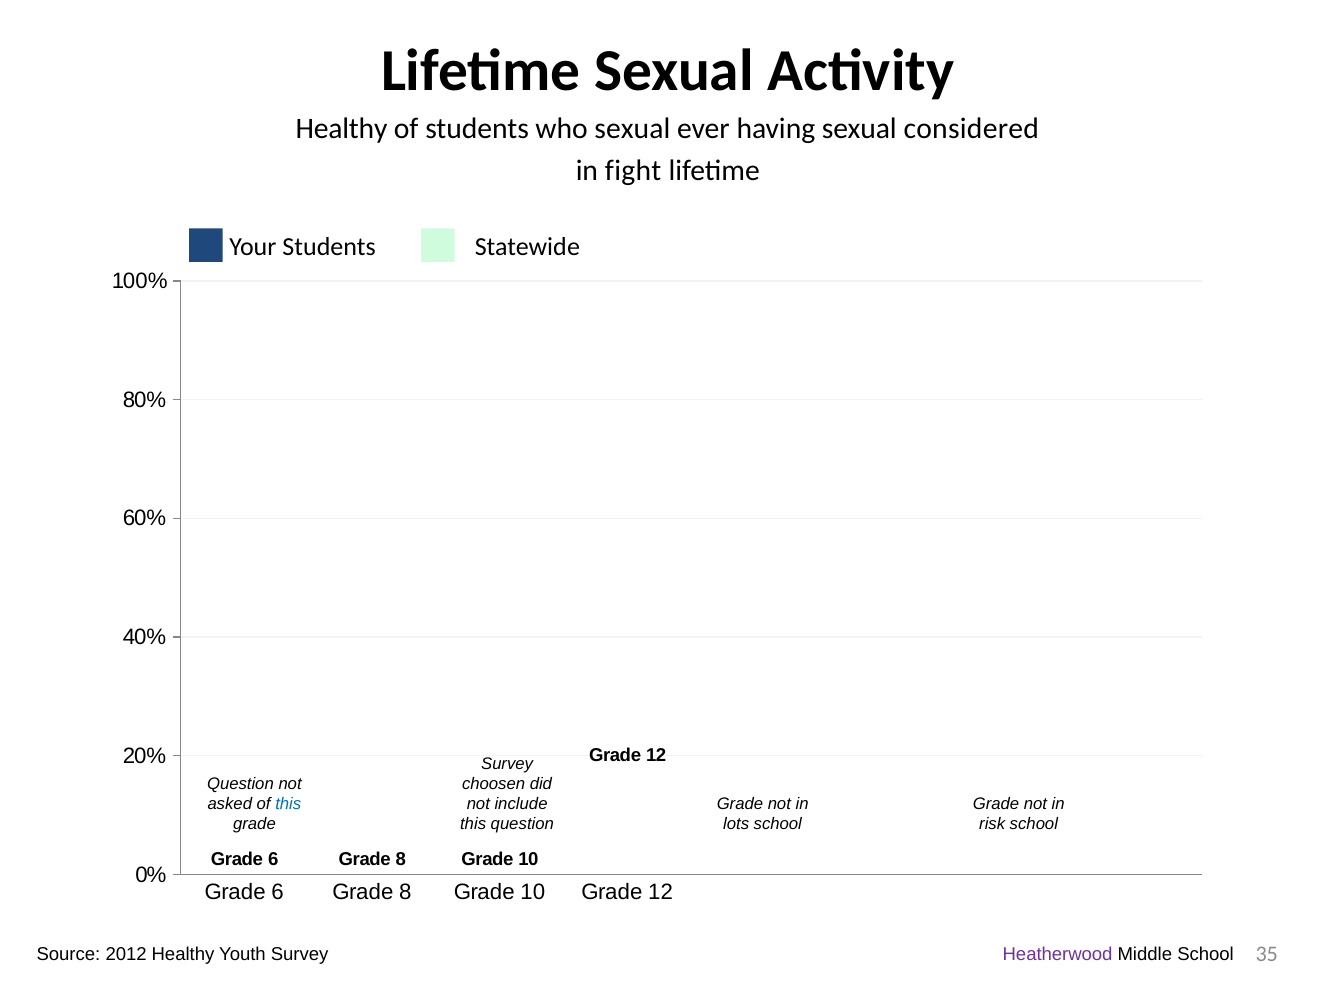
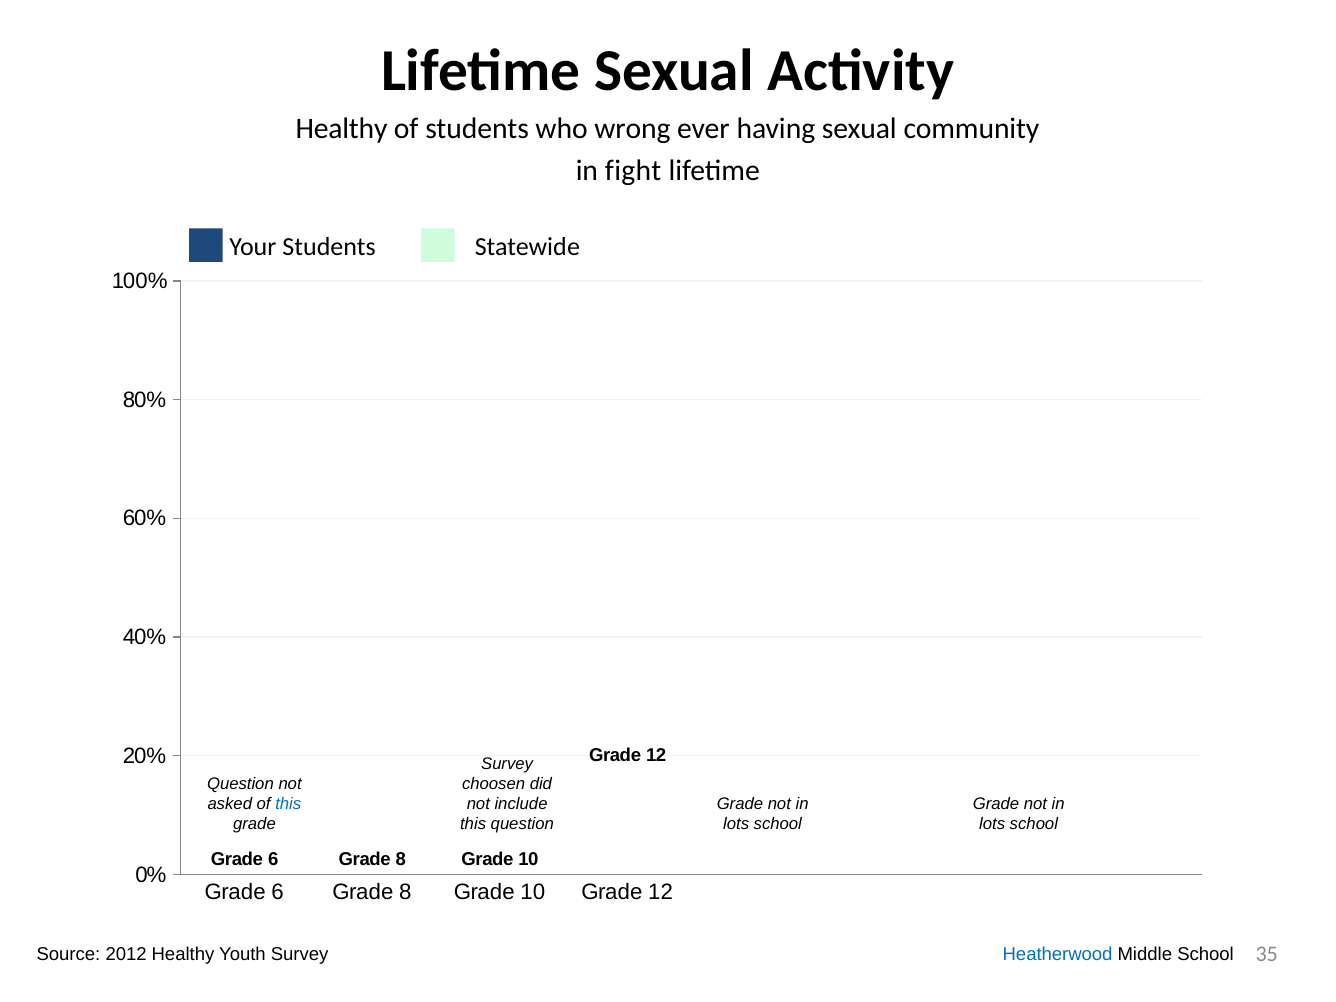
who sexual: sexual -> wrong (632, 128)
considered: considered -> community (971, 128)
risk: risk -> lots (992, 824)
Heatherwood colour: purple -> blue (1058, 954)
